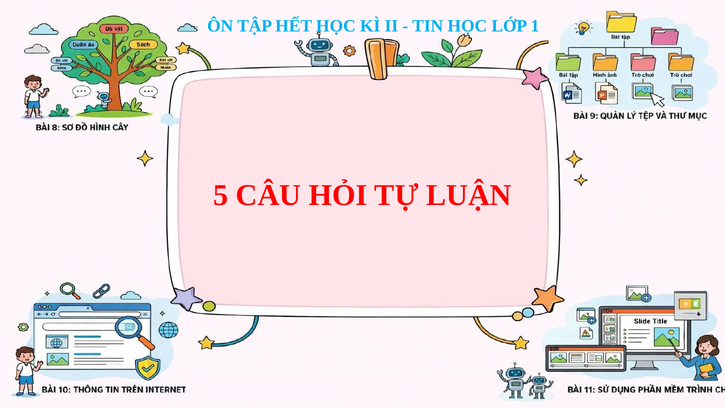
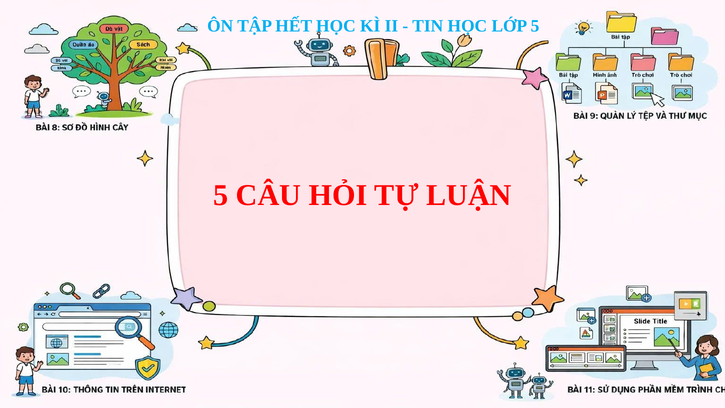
LỚP 1: 1 -> 5 (535, 26)
